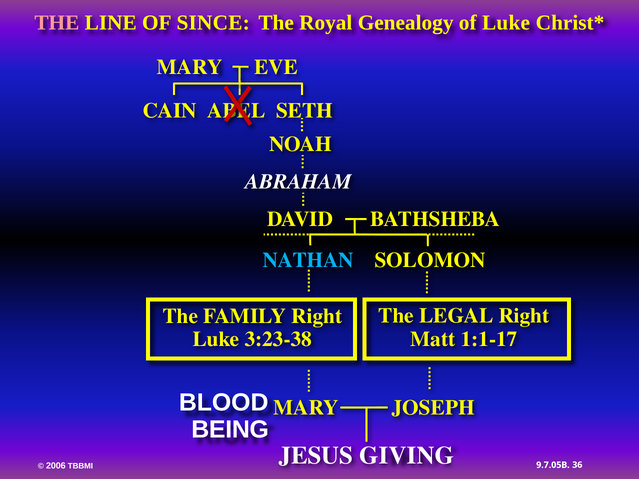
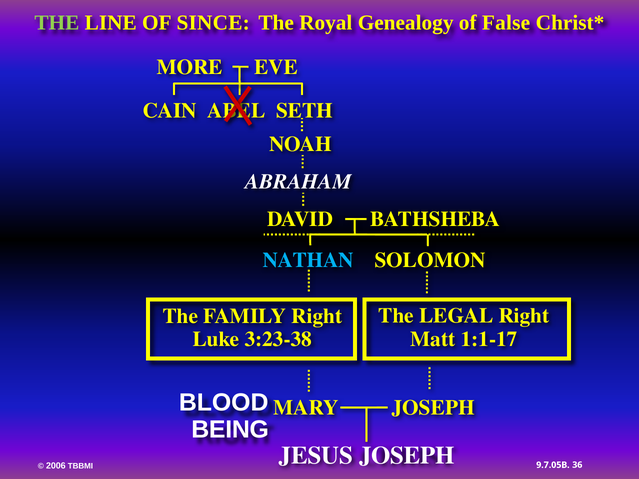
THE colour: pink -> light green (57, 23)
of Luke: Luke -> False (506, 23)
MARY: MARY -> MORE (190, 67)
JESUS GIVING: GIVING -> JOSEPH (407, 456)
